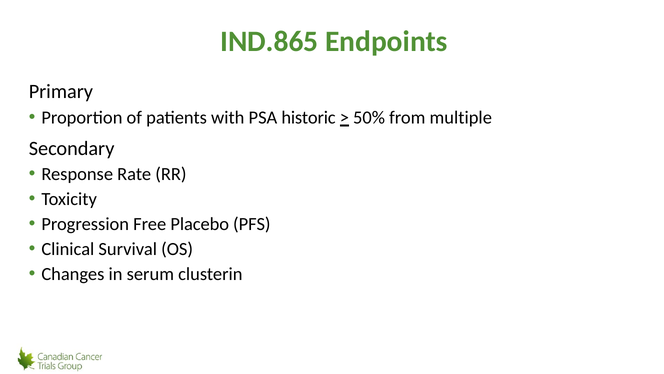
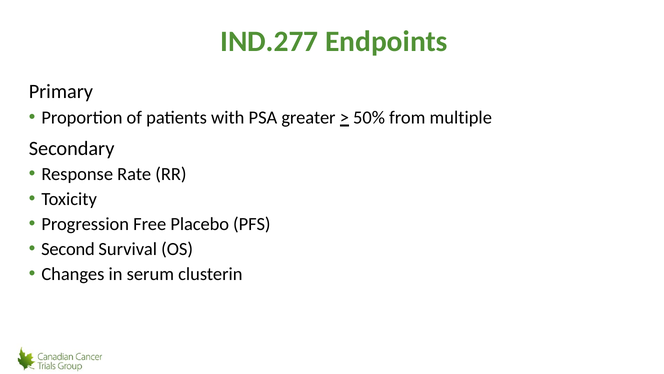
IND.865: IND.865 -> IND.277 (269, 41)
historic: historic -> greater (308, 118)
Clinical: Clinical -> Second (68, 249)
